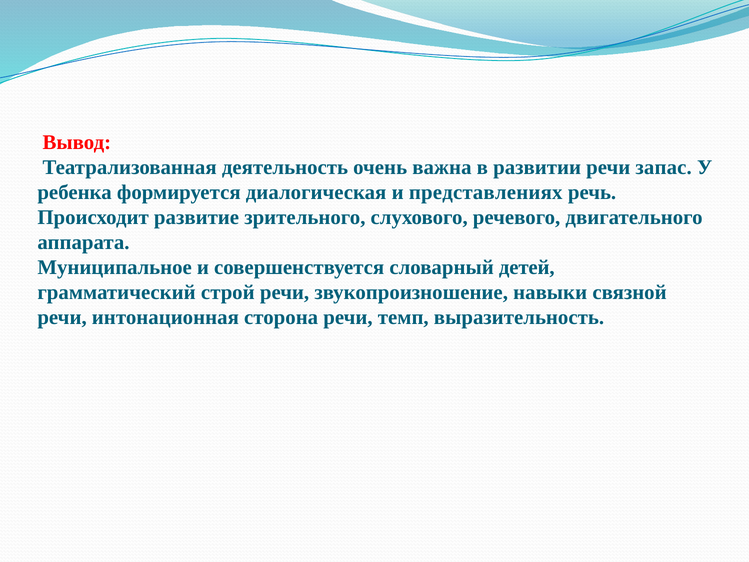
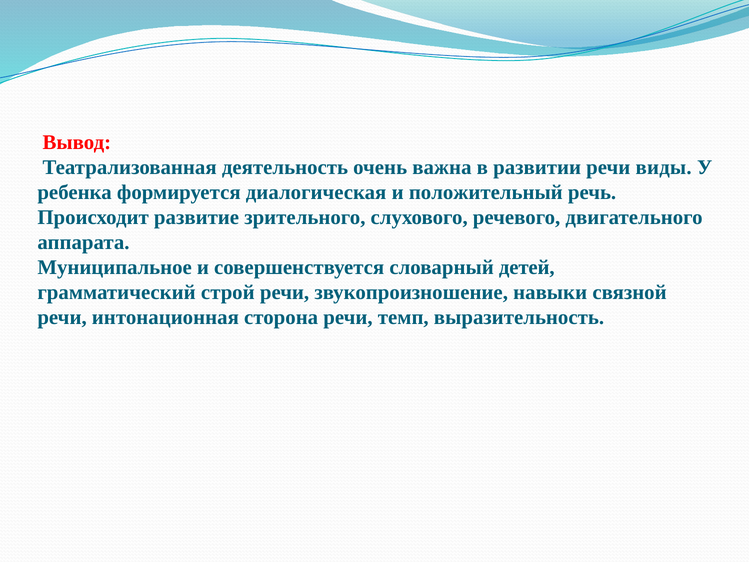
запас: запас -> виды (664, 167)
представлениях: представлениях -> положительный (486, 192)
